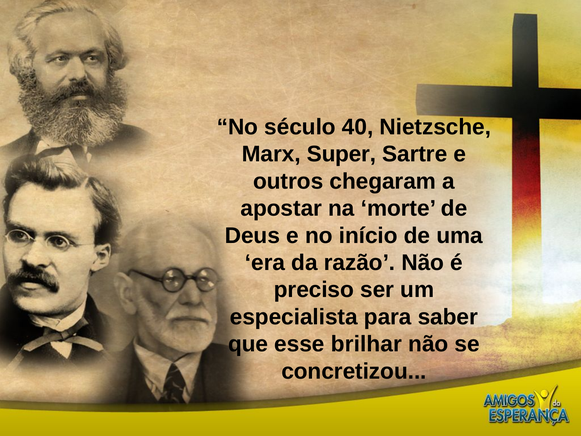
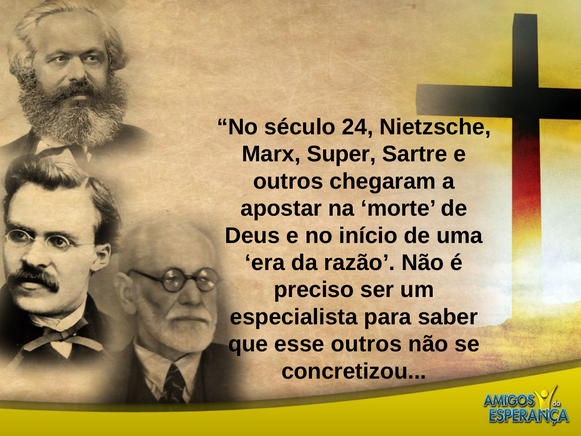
40: 40 -> 24 (358, 127)
esse brilhar: brilhar -> outros (366, 344)
